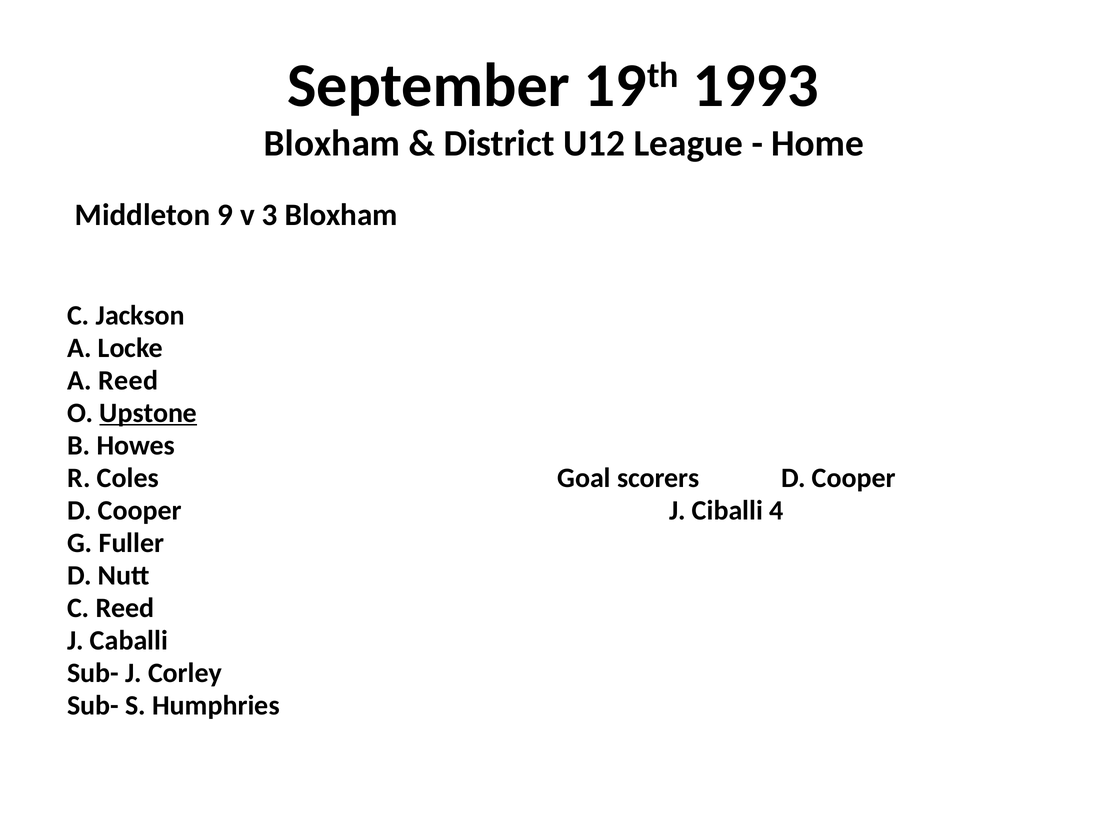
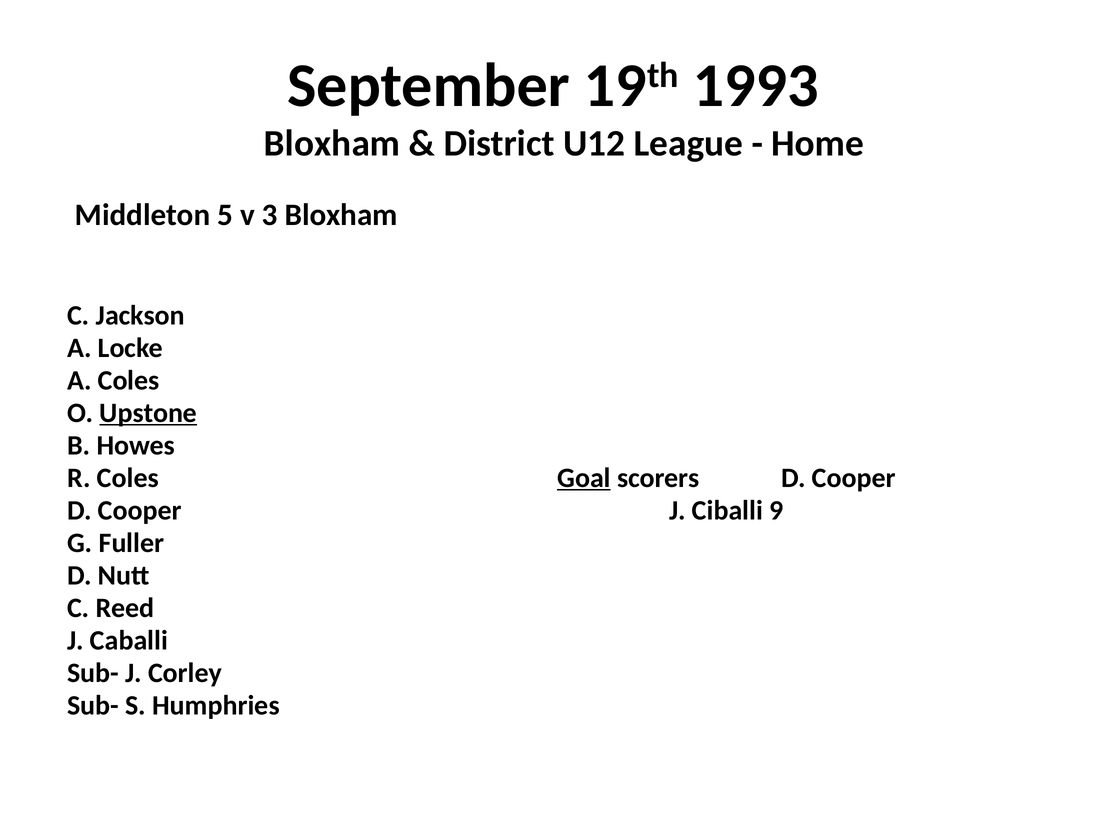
9: 9 -> 5 (225, 215)
A Reed: Reed -> Coles (129, 380)
Goal underline: none -> present (584, 478)
4: 4 -> 9 (776, 510)
